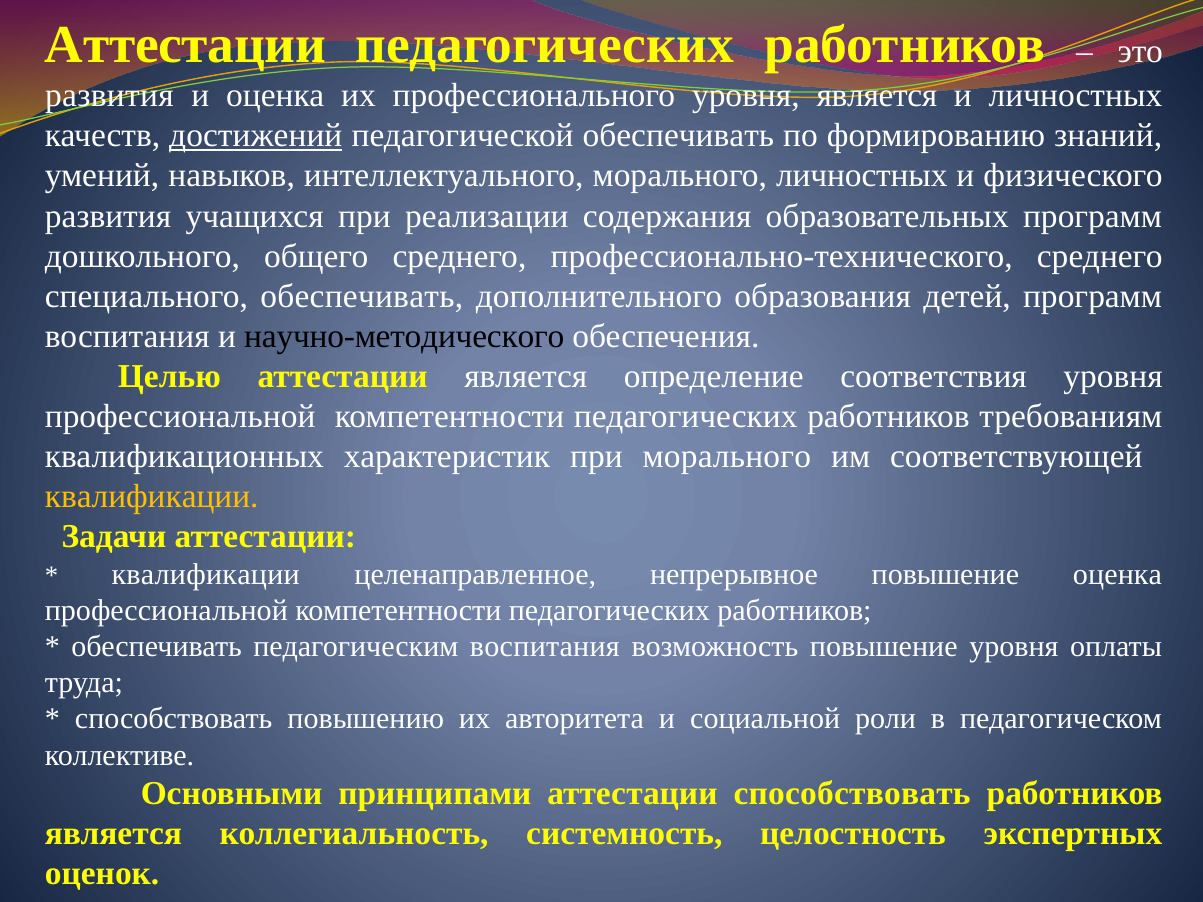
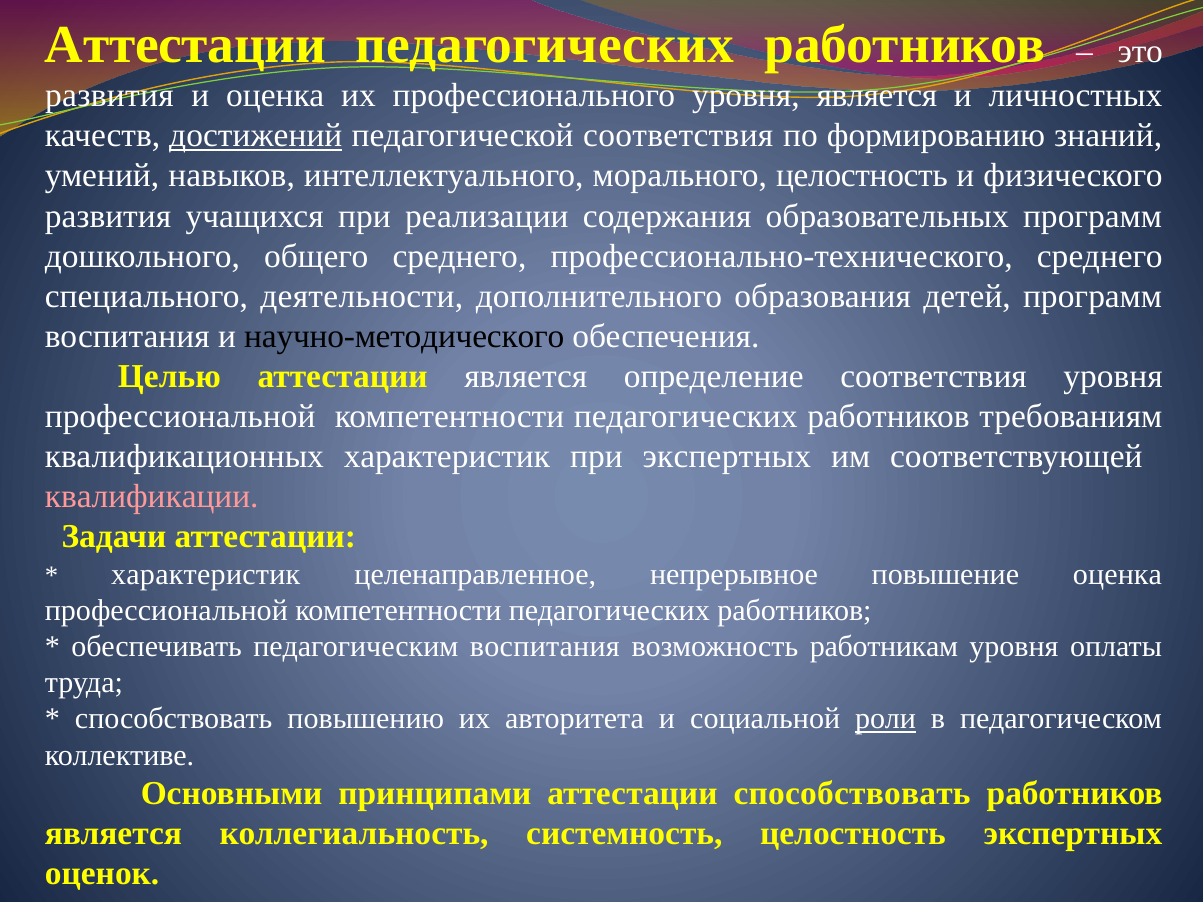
педагогической обеспечивать: обеспечивать -> соответствия (678, 136)
морального личностных: личностных -> целостность (862, 176)
специального обеспечивать: обеспечивать -> деятельности (362, 296)
при морального: морального -> экспертных (727, 457)
квалификации colour: yellow -> pink (152, 497)
квалификации: квалификации -> характеристик (206, 575)
возможность повышение: повышение -> работникам (884, 647)
роли underline: none -> present (886, 719)
